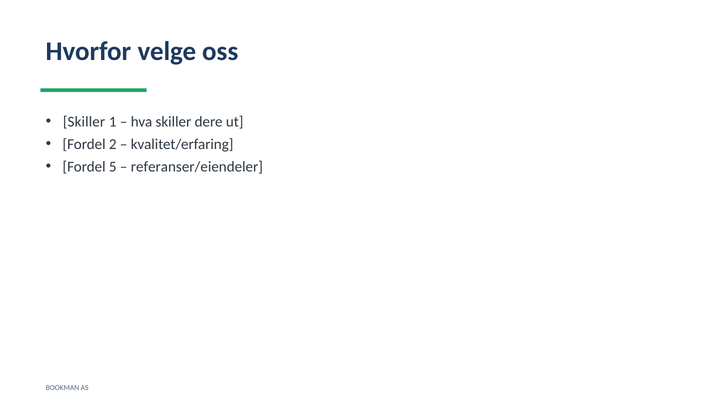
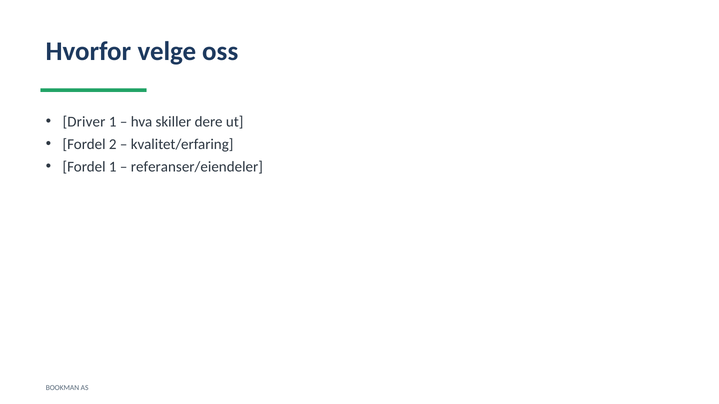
Skiller: Skiller -> Driver (84, 122)
Fordel 5: 5 -> 1 (113, 167)
